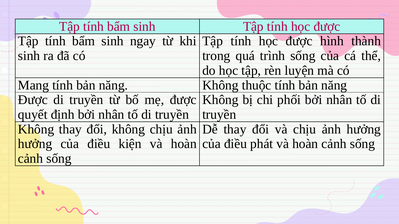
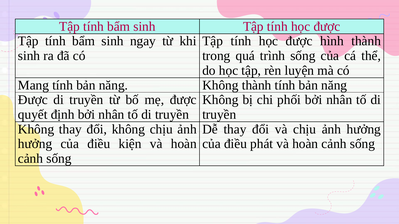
Không thuộc: thuộc -> thành (257, 85)
